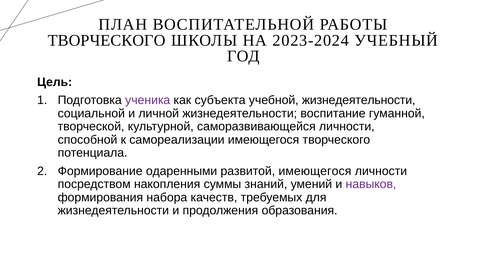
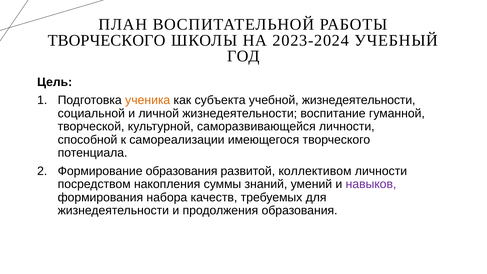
ученика colour: purple -> orange (148, 100)
Формирование одаренными: одаренными -> образования (182, 171)
развитой имеющегося: имеющегося -> коллективом (315, 171)
